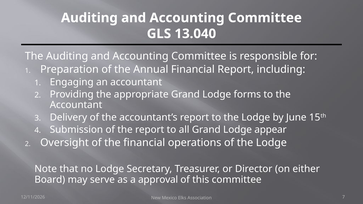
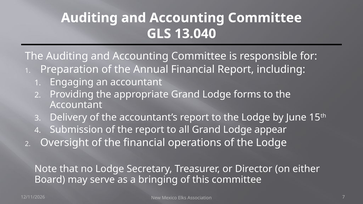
approval: approval -> bringing (158, 180)
